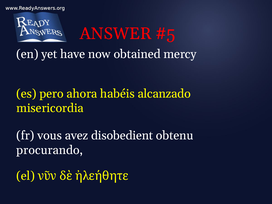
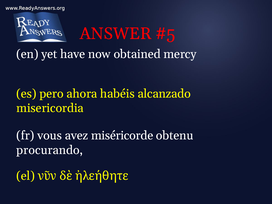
disobedient: disobedient -> miséricorde (122, 136)
